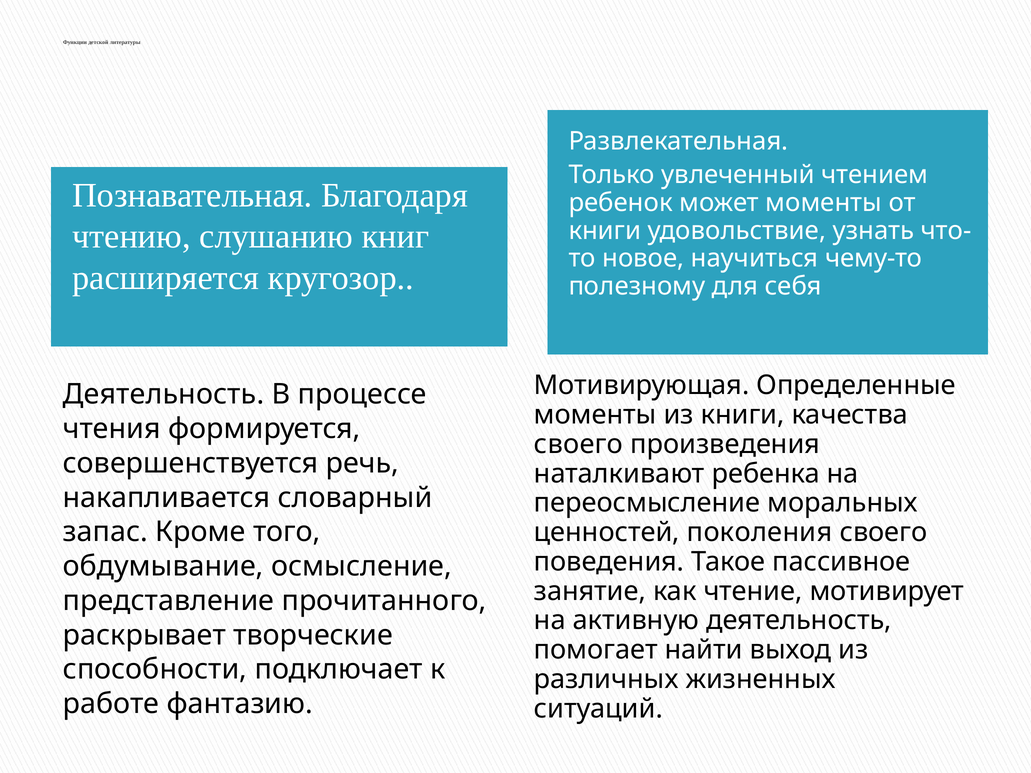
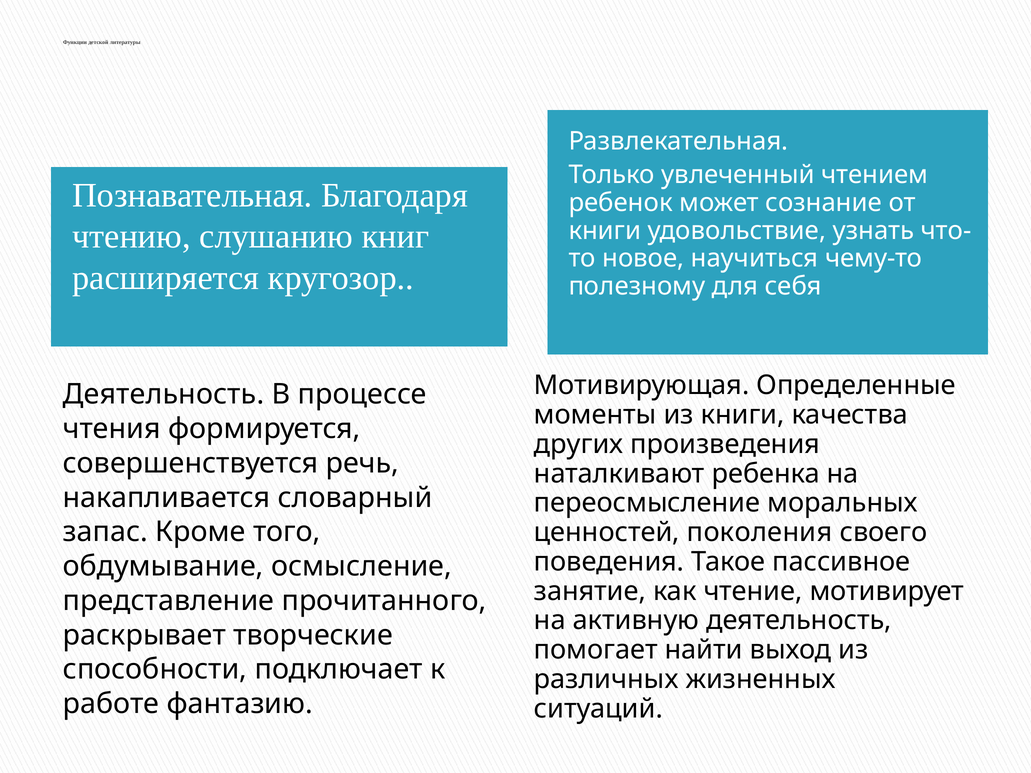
может моменты: моменты -> сознание (824, 203)
своего: своего -> других (579, 444)
